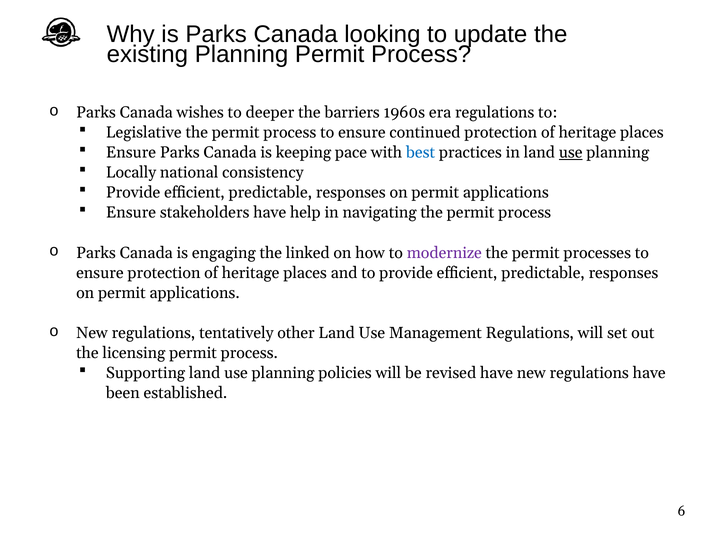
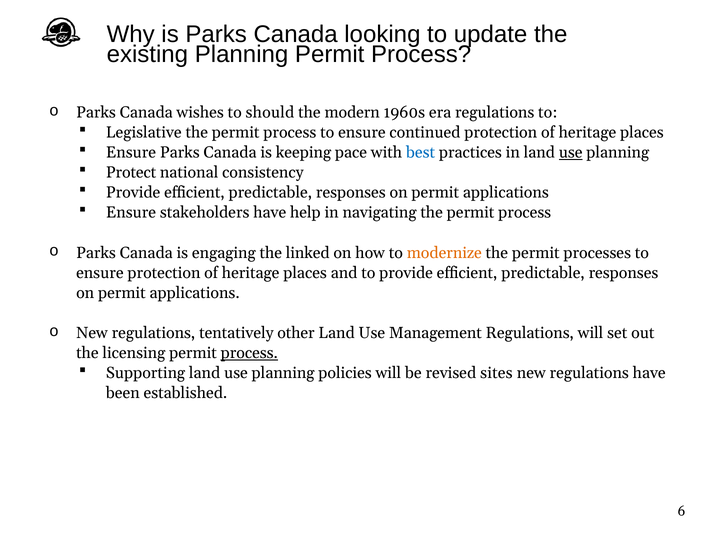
deeper: deeper -> should (270, 112)
barriers: barriers -> modern (352, 112)
Locally: Locally -> Protect (131, 172)
modernize colour: purple -> orange (444, 253)
process underline: none -> present (249, 353)
revised have: have -> sites (496, 373)
